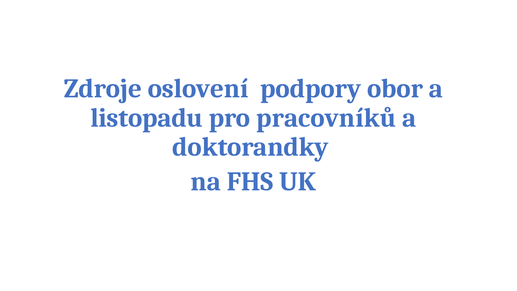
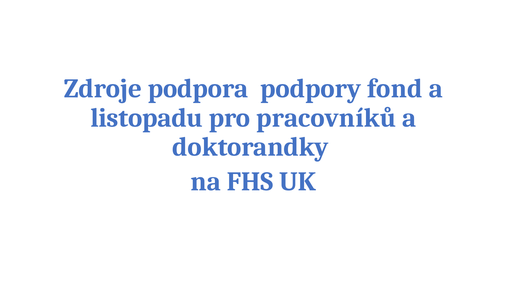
oslovení: oslovení -> podpora (198, 89)
obor: obor -> fond (395, 89)
